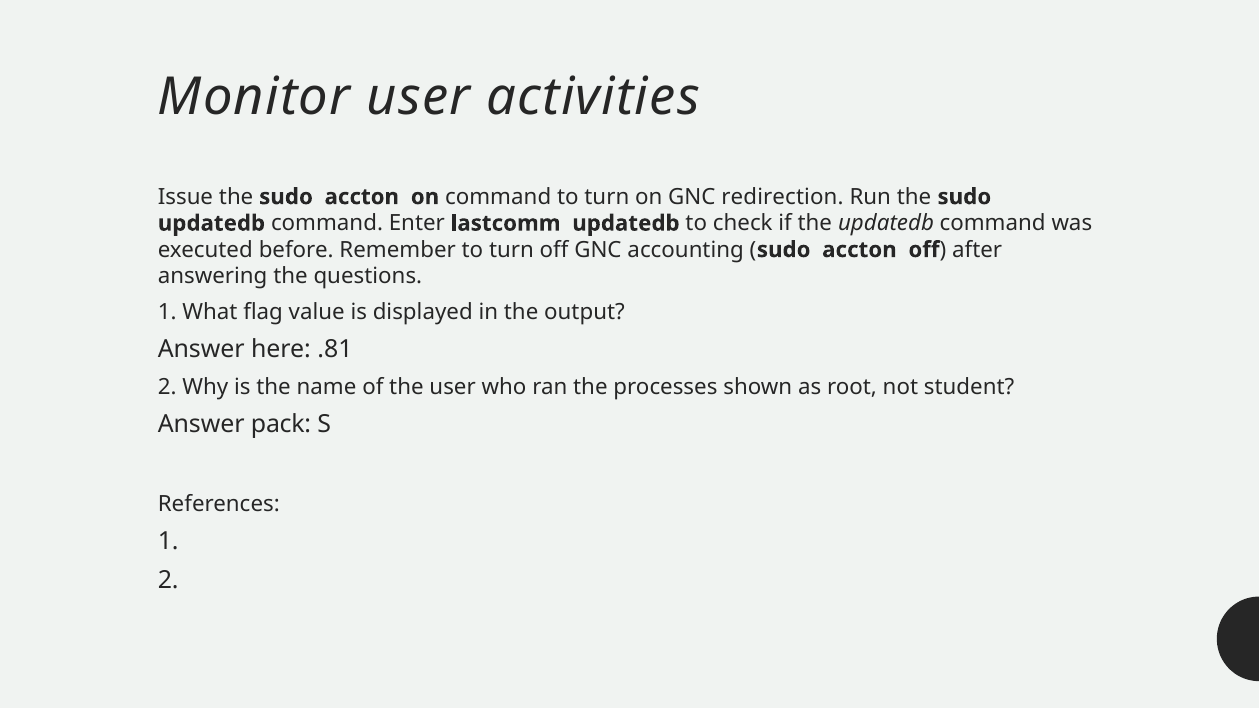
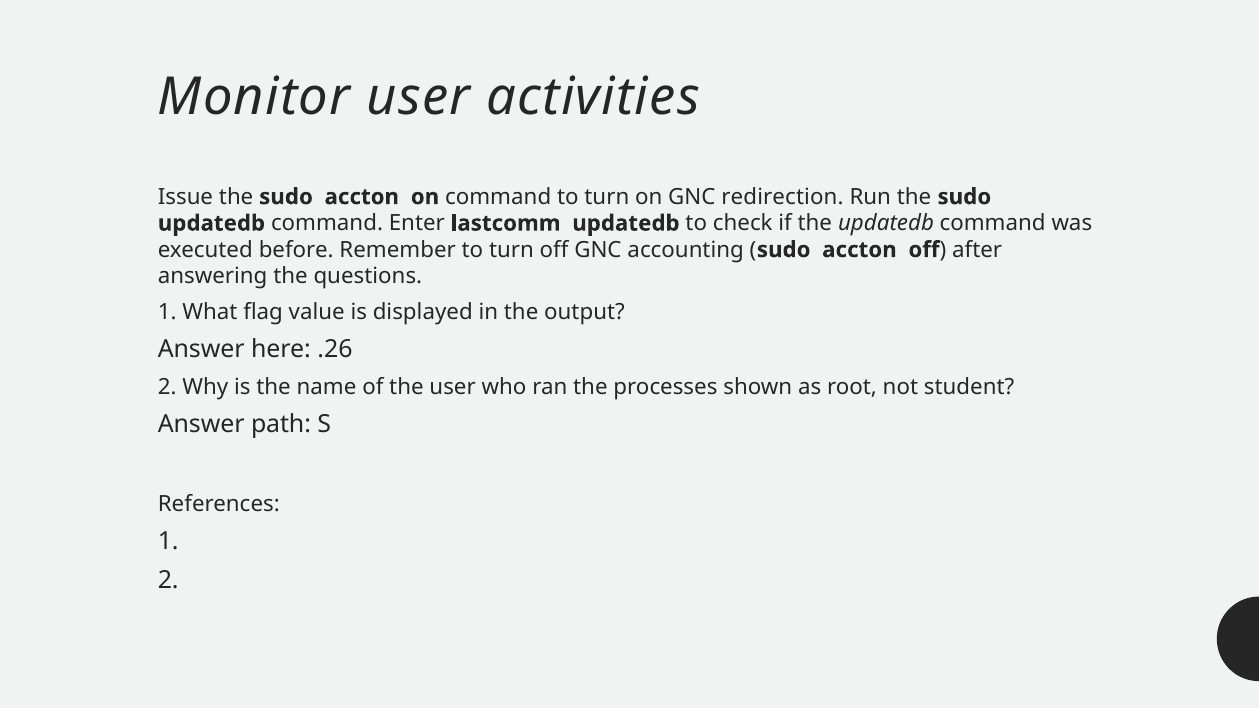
.81: .81 -> .26 (335, 350)
pack: pack -> path (281, 424)
